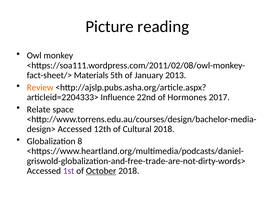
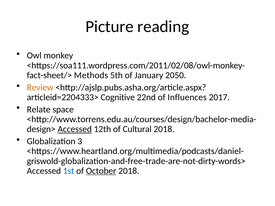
Materials: Materials -> Methods (91, 75)
2013: 2013 -> 2050 (176, 75)
Influence: Influence -> Cognitive (118, 97)
Hormones: Hormones -> Influences (187, 97)
Accessed underline: none -> present (75, 129)
8: 8 -> 3 (80, 141)
1st colour: purple -> blue (69, 171)
